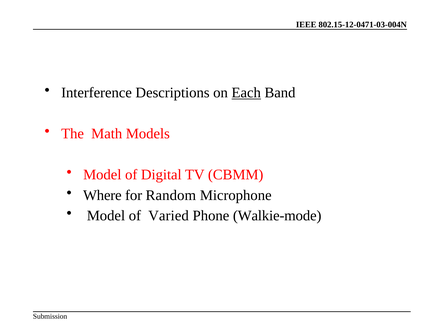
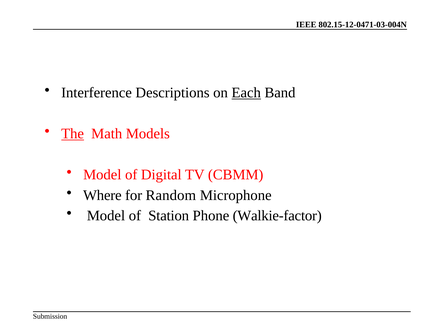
The underline: none -> present (73, 134)
Varied: Varied -> Station (169, 216)
Walkie-mode: Walkie-mode -> Walkie-factor (277, 216)
